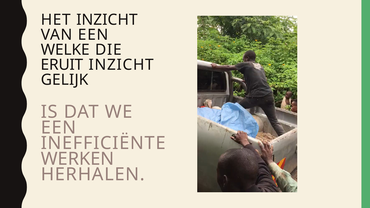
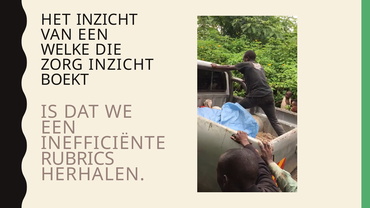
ERUIT: ERUIT -> ZORG (62, 65)
GELIJK: GELIJK -> BOEKT (65, 80)
WERKEN: WERKEN -> RUBRICS (78, 159)
